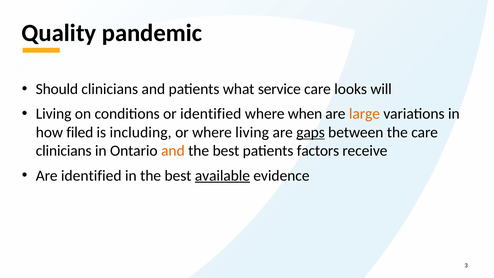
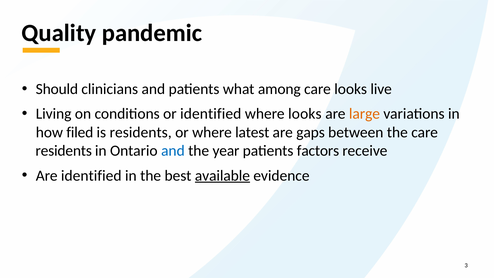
service: service -> among (279, 89)
will: will -> live (381, 89)
where when: when -> looks (305, 114)
is including: including -> residents (141, 132)
where living: living -> latest (252, 132)
gaps underline: present -> none (311, 132)
clinicians: clinicians -> residents (64, 151)
and colour: orange -> blue (173, 151)
best: best -> year (226, 151)
